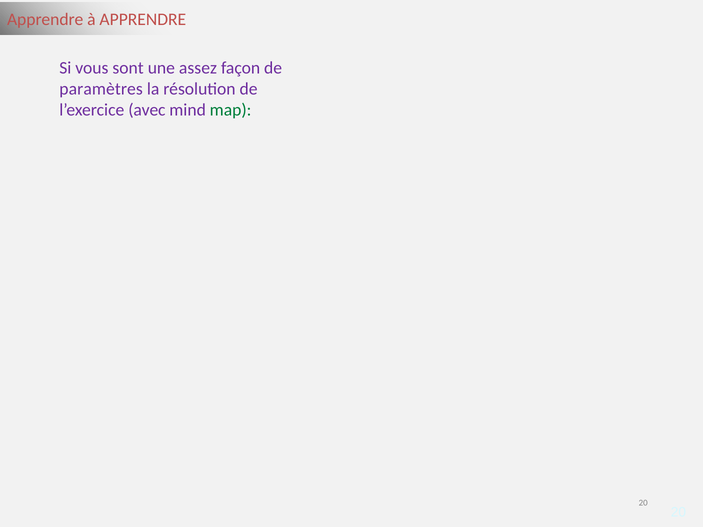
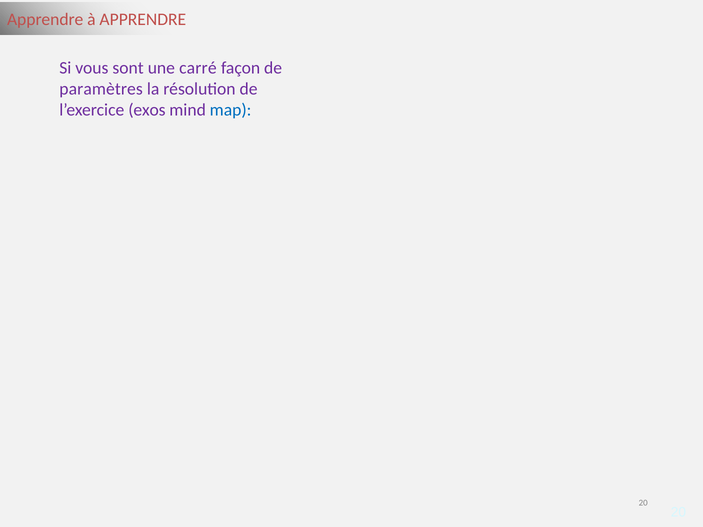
assez: assez -> carré (198, 68)
avec: avec -> exos (147, 110)
map colour: green -> blue (231, 110)
